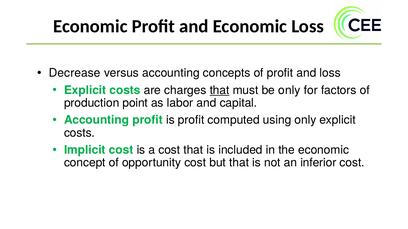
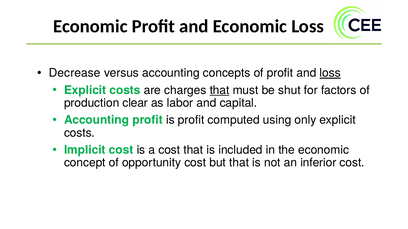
loss underline: none -> present (330, 73)
be only: only -> shut (289, 90)
point: point -> clear (135, 103)
